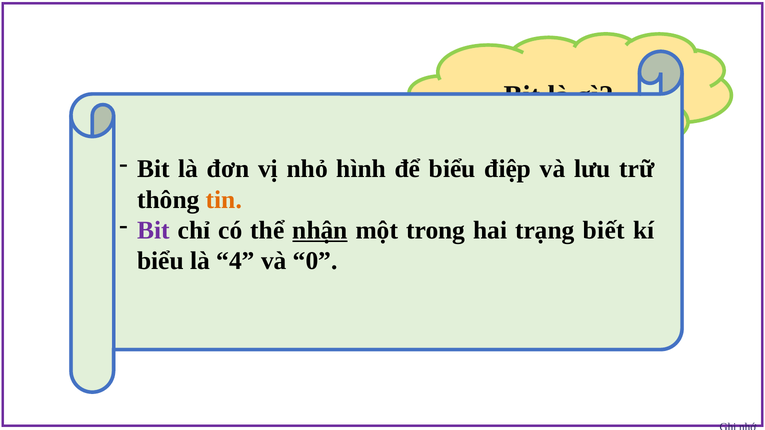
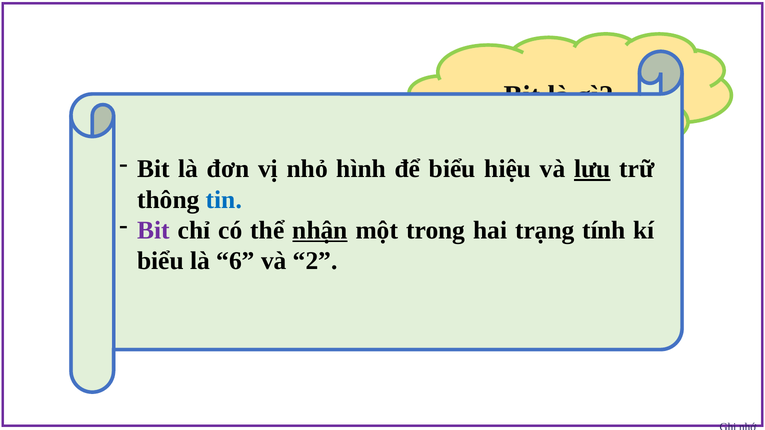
điệp: điệp -> hiệu (508, 169)
lưu underline: none -> present (592, 169)
tin colour: orange -> blue (224, 200)
biết: biết -> tính (604, 230)
4: 4 -> 6 (236, 261)
0: 0 -> 2 (315, 261)
